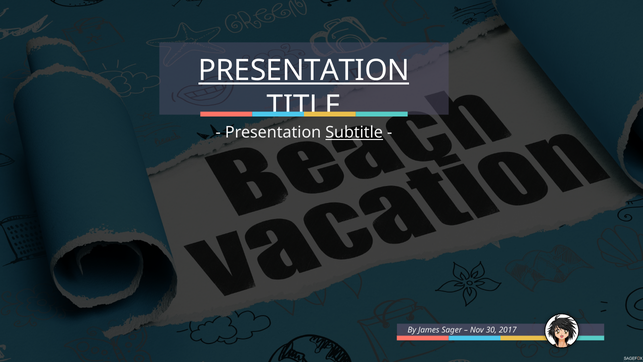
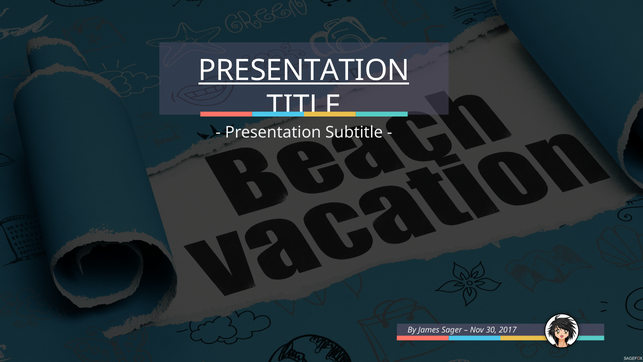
Subtitle underline: present -> none (354, 132)
